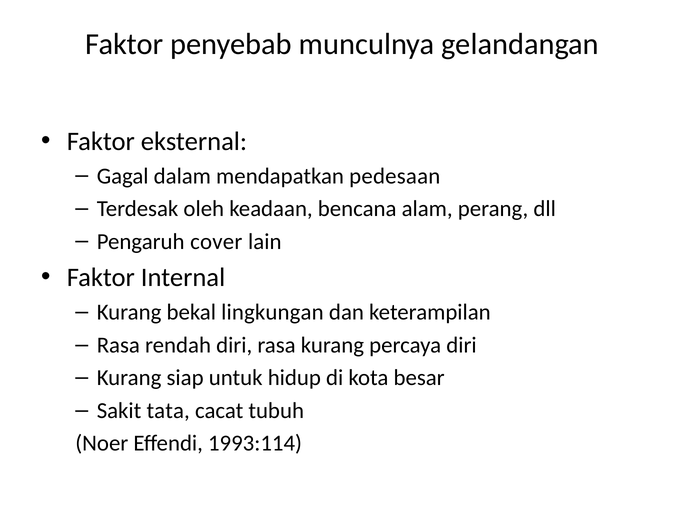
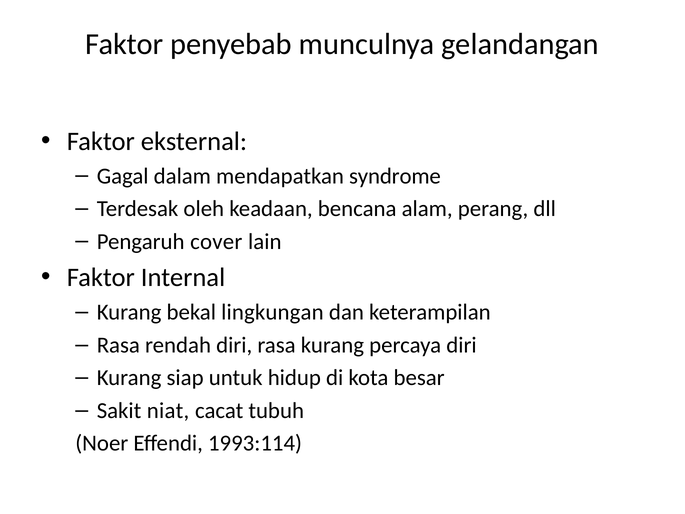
pedesaan: pedesaan -> syndrome (395, 176)
tata: tata -> niat (168, 410)
